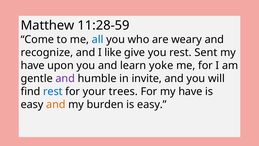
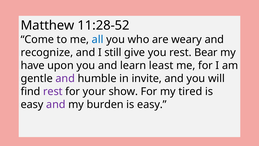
11:28-59: 11:28-59 -> 11:28-52 (104, 25)
like: like -> still (113, 52)
Sent: Sent -> Bear (206, 52)
yoke: yoke -> least (161, 65)
rest colour: blue -> purple (53, 91)
trees: trees -> show (123, 91)
For my have: have -> tired (190, 91)
and colour: orange -> purple (56, 104)
